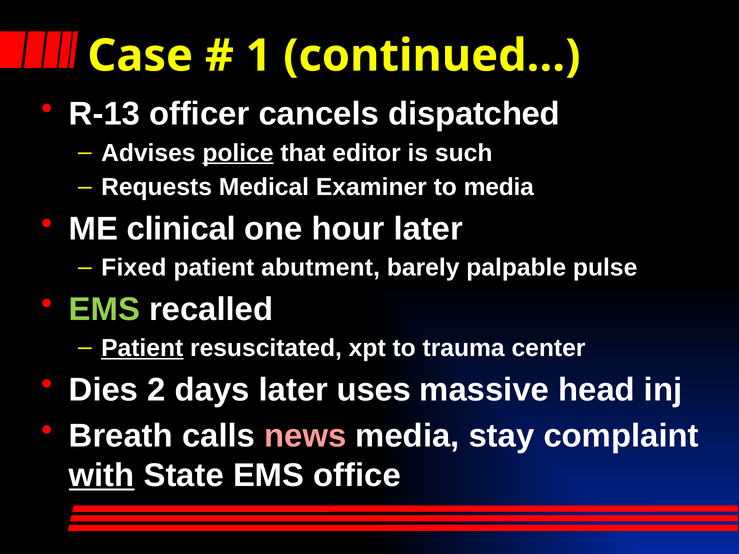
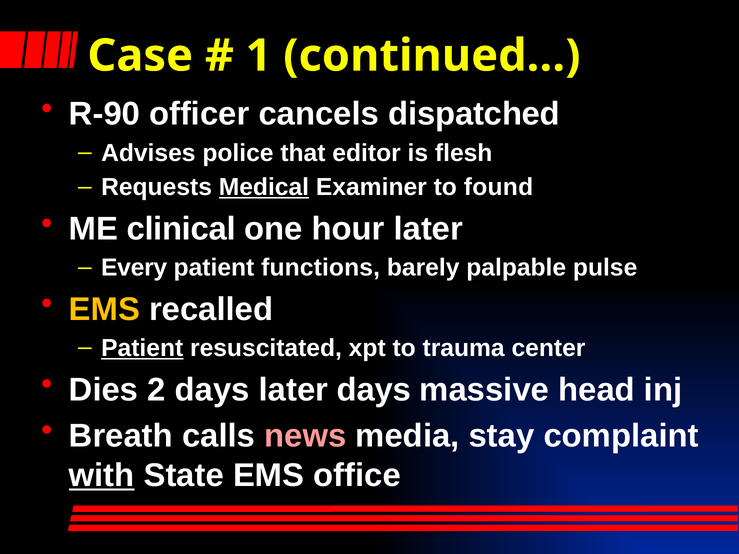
R-13: R-13 -> R-90 (104, 114)
police underline: present -> none (238, 153)
such: such -> flesh (464, 153)
Medical underline: none -> present (264, 187)
to media: media -> found (499, 187)
Fixed: Fixed -> Every (134, 268)
abutment: abutment -> functions (321, 268)
EMS colour: light green -> yellow (104, 310)
later uses: uses -> days (374, 390)
